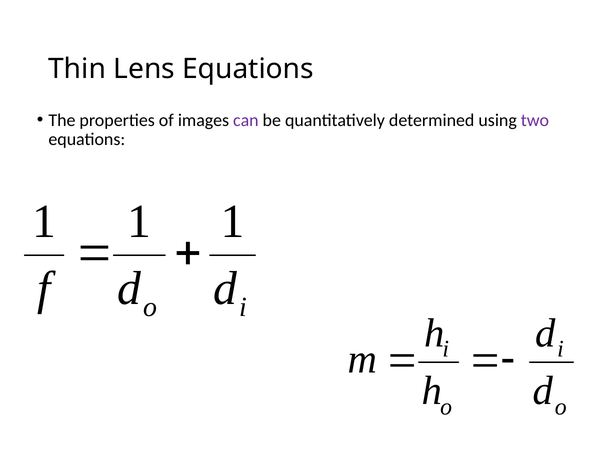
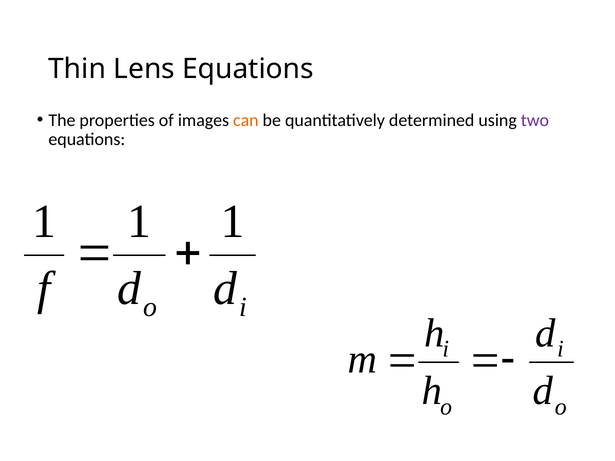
can colour: purple -> orange (246, 120)
